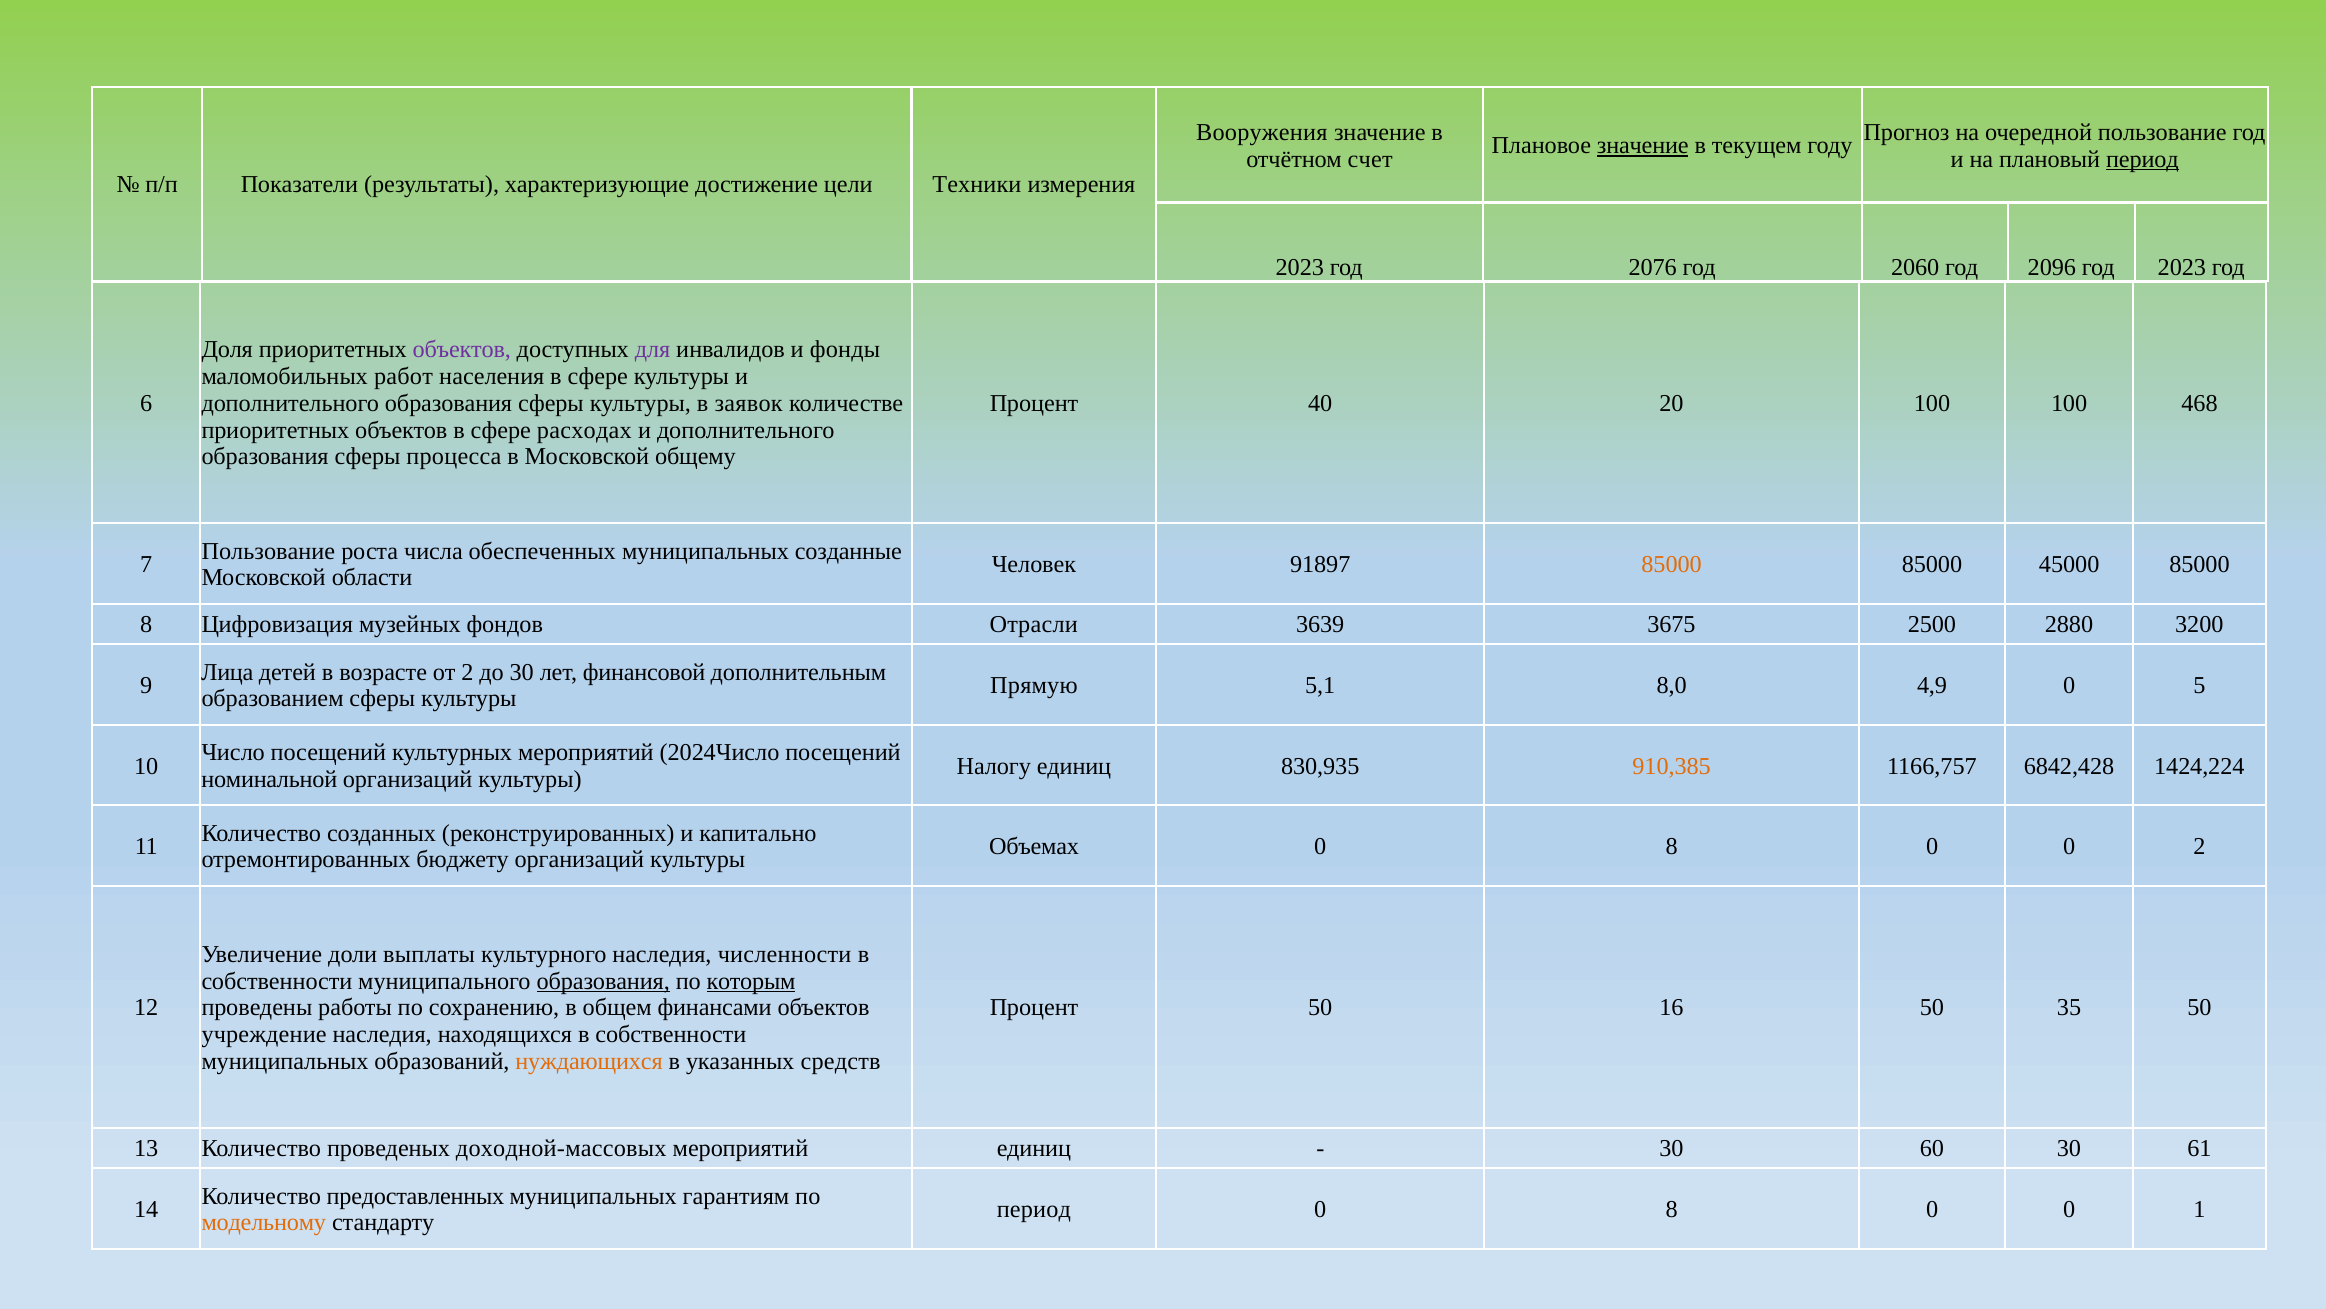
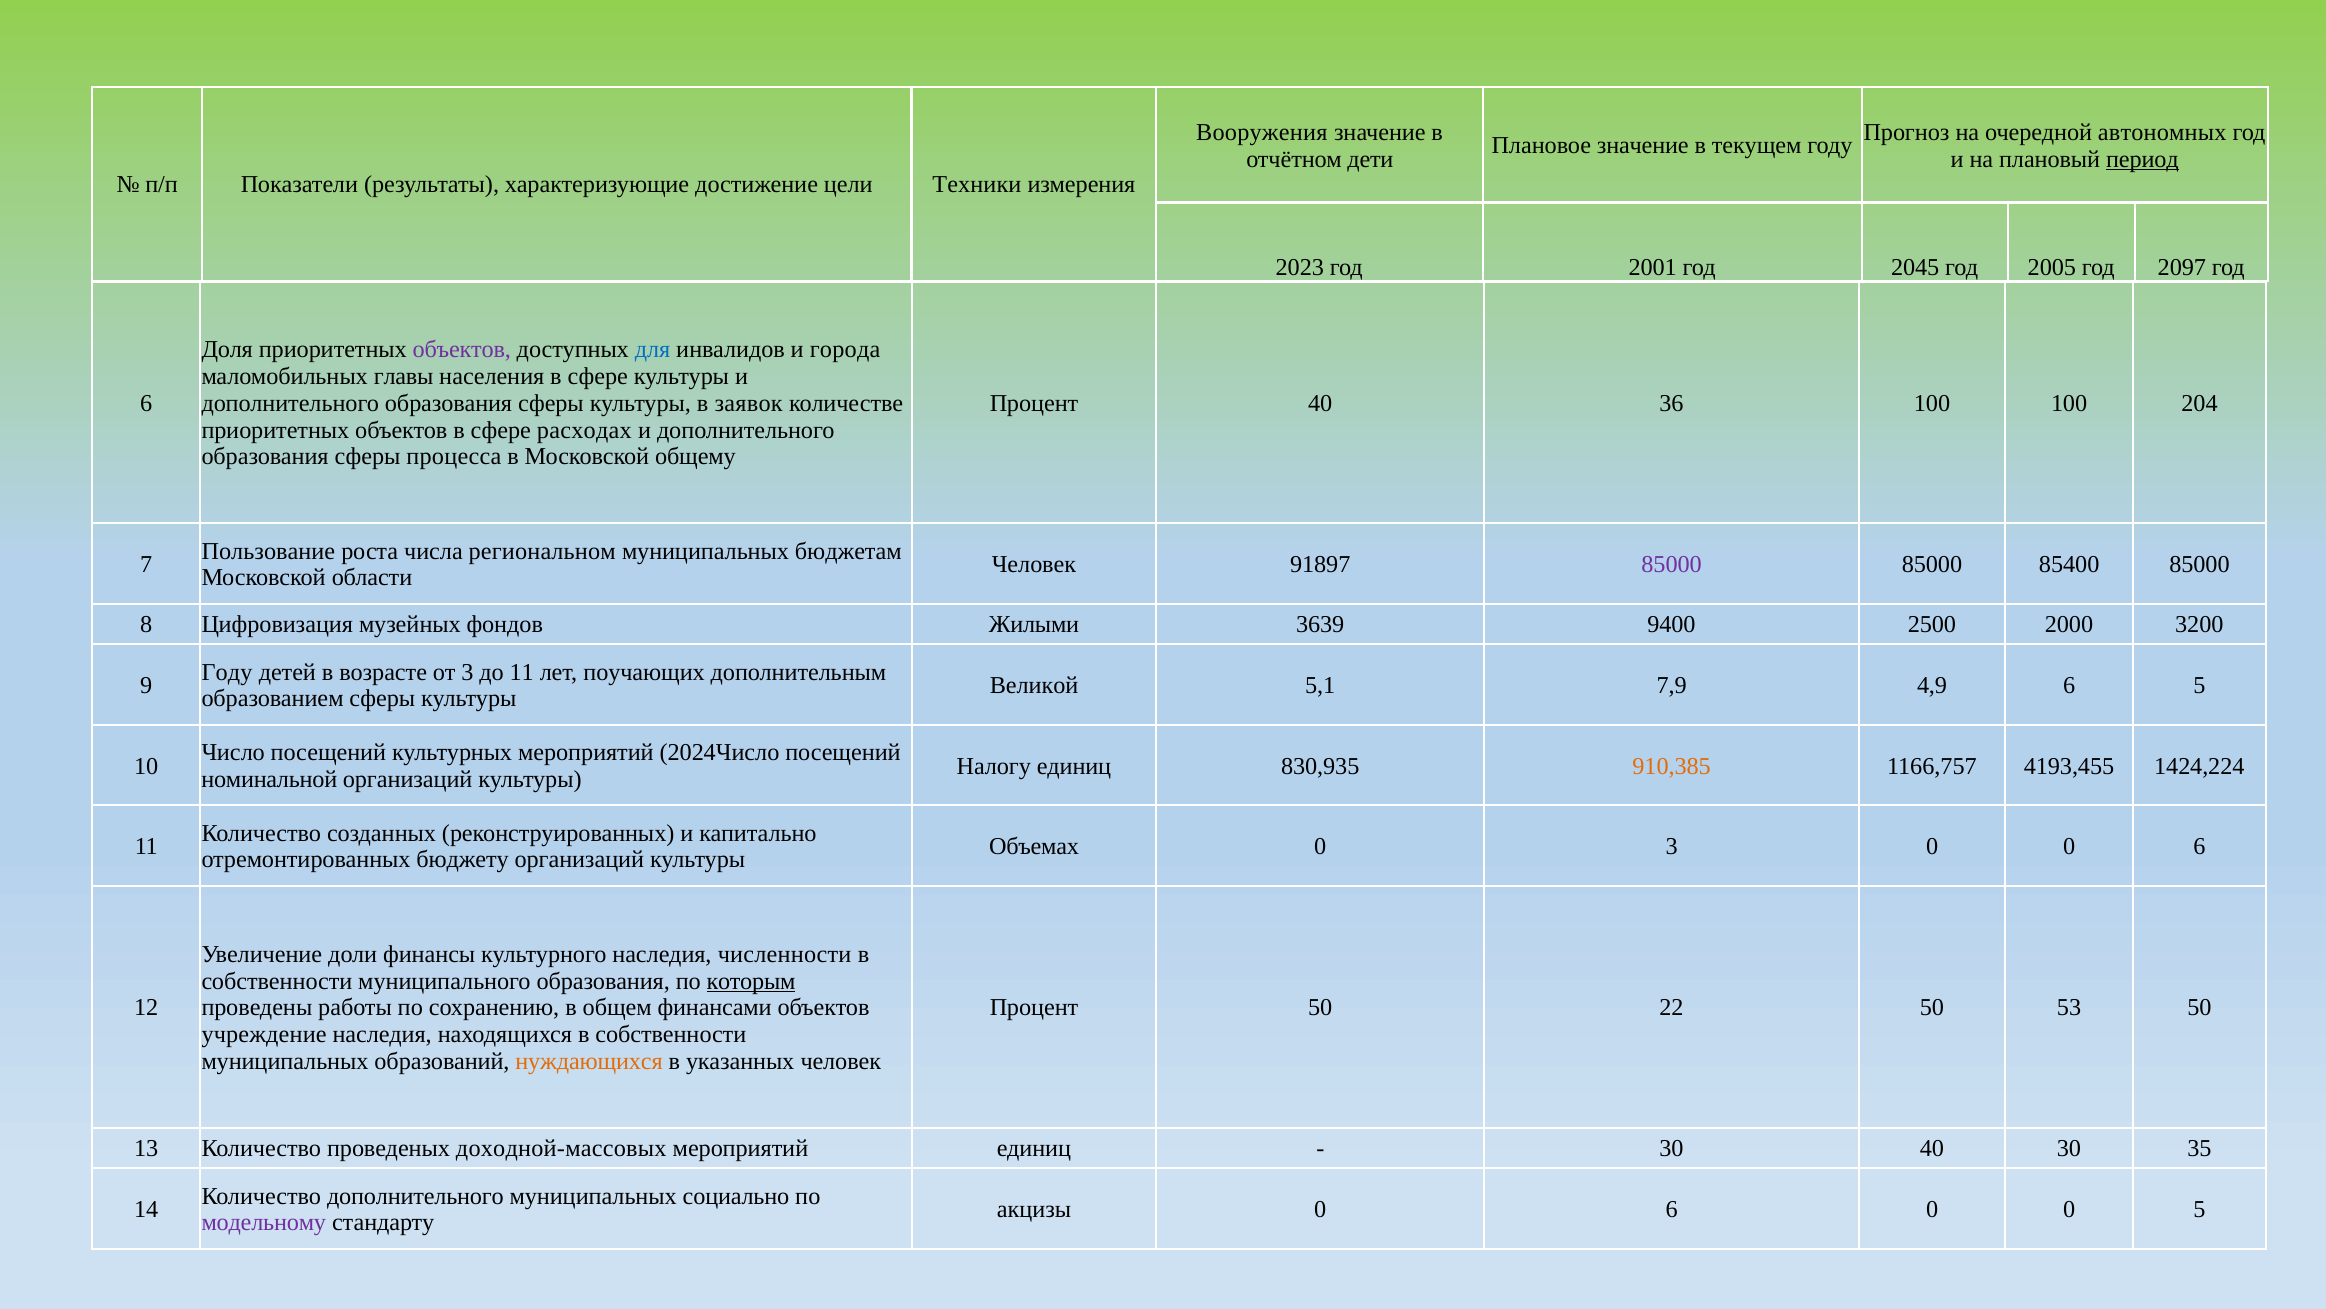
очередной пользование: пользование -> автономных (2162, 132)
значение underline: present -> none (1643, 146)
счет: счет -> дети (1370, 159)
2076: 2076 -> 2001 (1653, 267)
2060: 2060 -> 2045 (1915, 267)
2096: 2096 -> 2005 (2052, 267)
год 2023: 2023 -> 2097 (2182, 267)
для colour: purple -> blue (653, 350)
фонды: фонды -> города (845, 350)
работ: работ -> главы (404, 376)
20: 20 -> 36 (1672, 403)
468: 468 -> 204 (2199, 403)
обеспеченных: обеспеченных -> региональном (542, 551)
созданные: созданные -> бюджетам (848, 551)
85000 colour: orange -> purple (1672, 564)
45000: 45000 -> 85400 (2069, 564)
Отрасли: Отрасли -> Жилыми (1034, 625)
3675: 3675 -> 9400 (1671, 625)
2880: 2880 -> 2000 (2069, 625)
Лица: Лица -> Году (227, 672)
от 2: 2 -> 3 (467, 672)
до 30: 30 -> 11 (522, 672)
финансовой: финансовой -> поучающих (644, 672)
Прямую: Прямую -> Великой (1034, 685)
8,0: 8,0 -> 7,9 (1672, 685)
4,9 0: 0 -> 6 (2069, 685)
6842,428: 6842,428 -> 4193,455 (2069, 766)
8: 8 -> 3 (1672, 846)
0 0 2: 2 -> 6 (2200, 846)
выплаты: выплаты -> финансы (429, 954)
образования underline: present -> none (603, 981)
16: 16 -> 22 (1672, 1007)
35: 35 -> 53 (2069, 1007)
указанных средств: средств -> человек (841, 1061)
30 60: 60 -> 40 (1932, 1148)
61: 61 -> 35 (2199, 1148)
Количество предоставленных: предоставленных -> дополнительного (415, 1195)
гарантиям: гарантиям -> социально (736, 1195)
период: период -> акцизы (1034, 1209)
8: 8 -> 6 (1672, 1209)
0 1: 1 -> 5 (2200, 1209)
модельному colour: orange -> purple (264, 1222)
